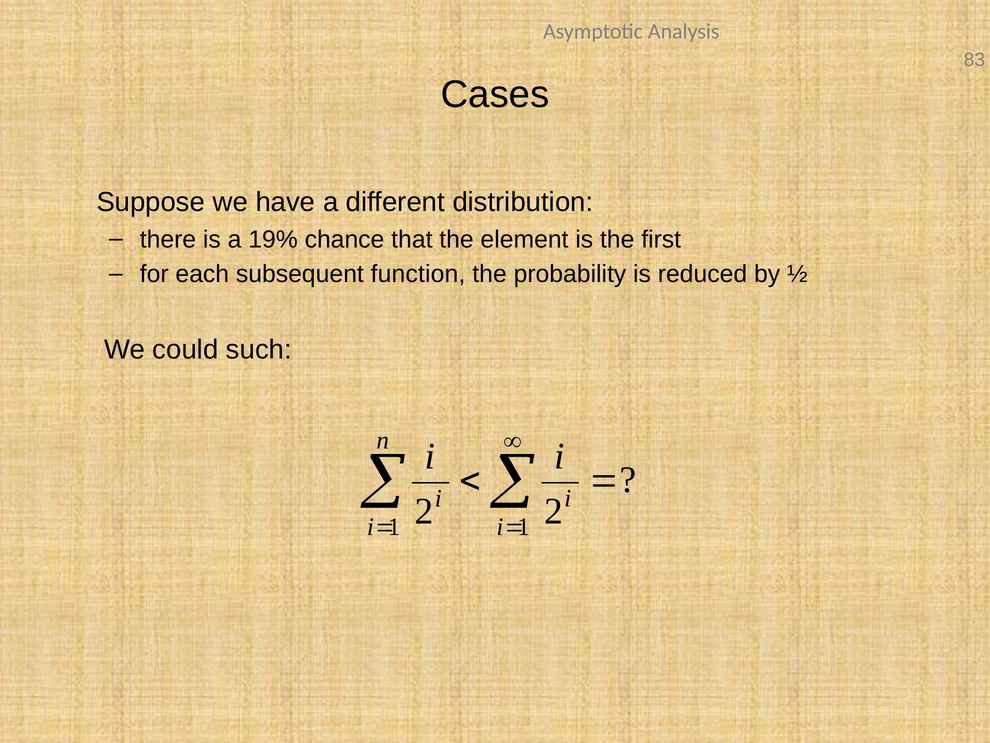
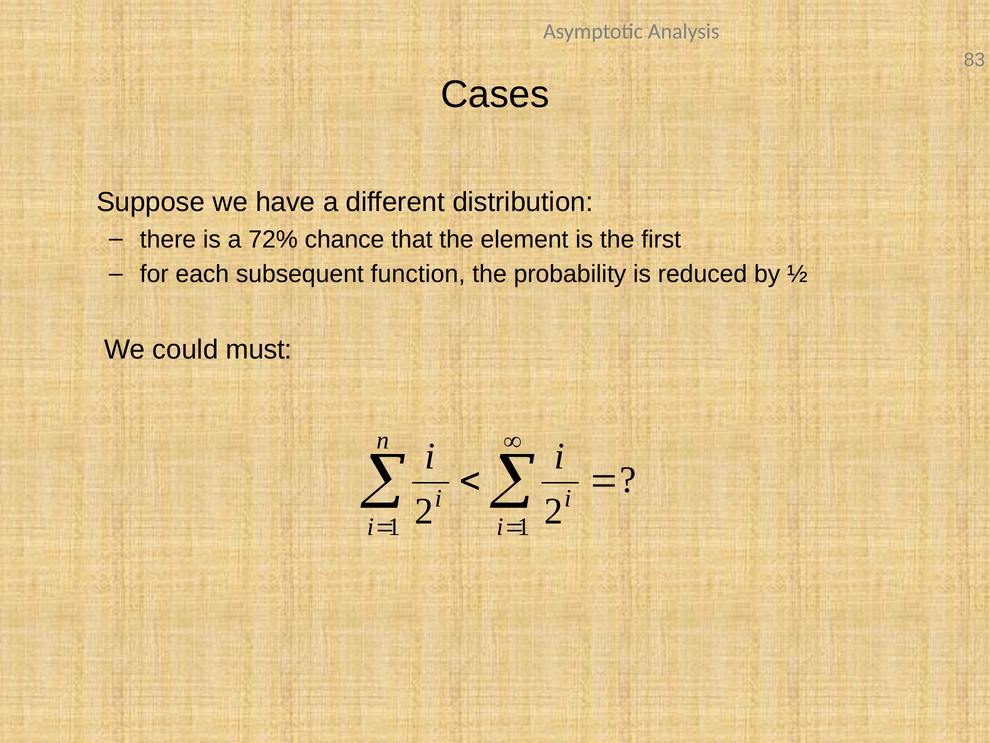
19%: 19% -> 72% (273, 239)
such: such -> must (259, 350)
